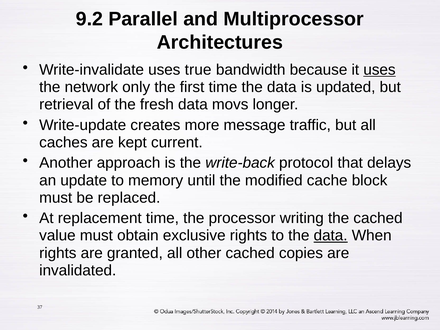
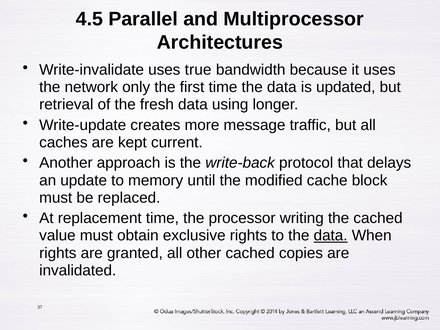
9.2: 9.2 -> 4.5 (89, 19)
uses underline: present -> none (379, 70)
movs: movs -> using (230, 105)
